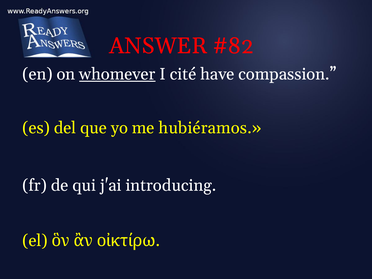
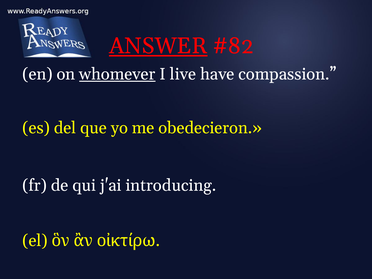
ANSWER underline: none -> present (158, 46)
cité: cité -> live (183, 74)
hubiéramos: hubiéramos -> obedecieron (210, 128)
